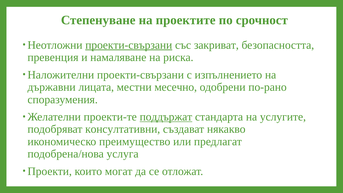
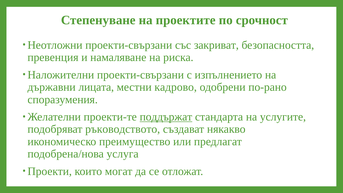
проекти-свързани underline: present -> none (129, 45)
месечно: месечно -> кадрово (176, 87)
консултативни: консултативни -> ръководството (123, 129)
